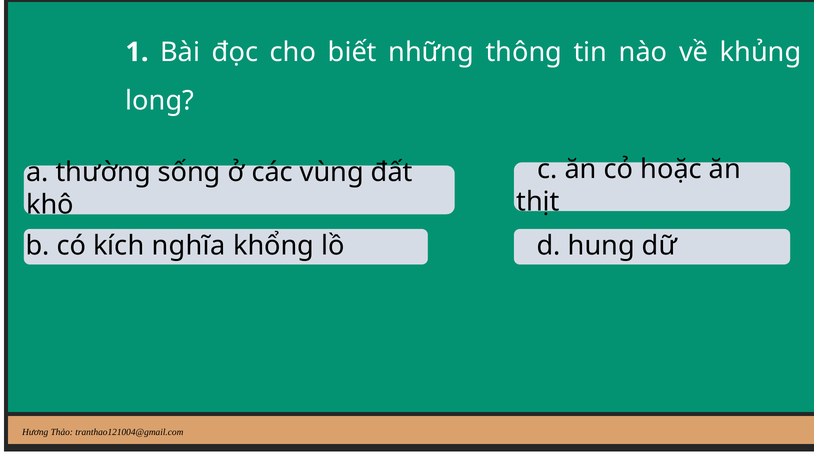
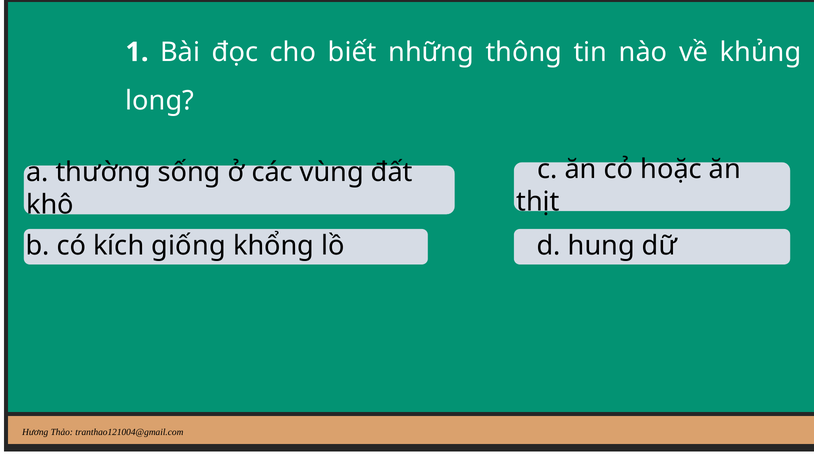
nghĩa: nghĩa -> giống (189, 245)
